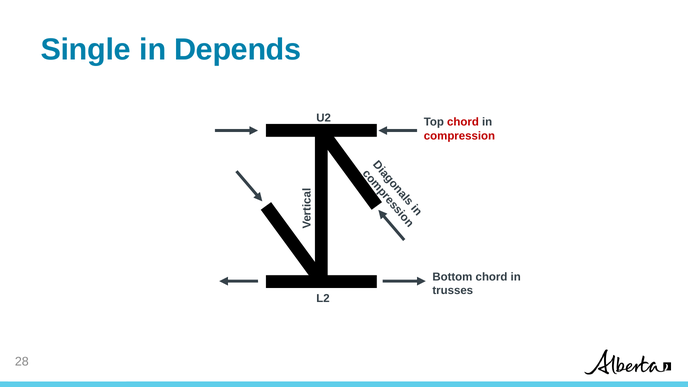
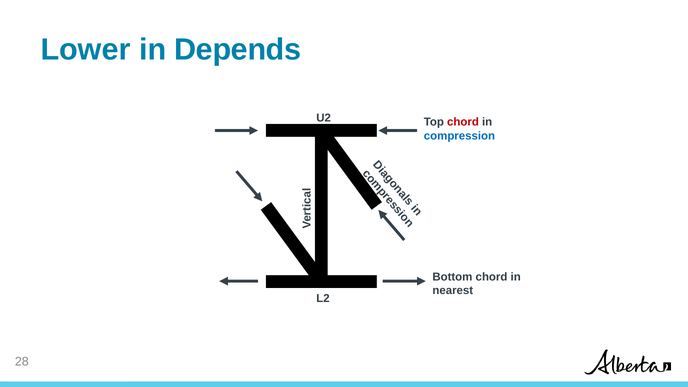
Single: Single -> Lower (86, 49)
compression colour: red -> blue (459, 136)
trusses: trusses -> nearest (453, 291)
